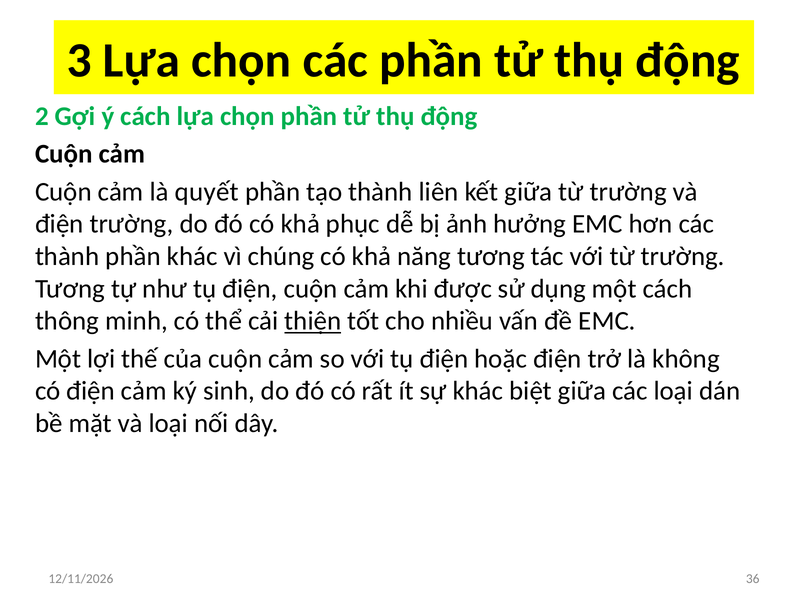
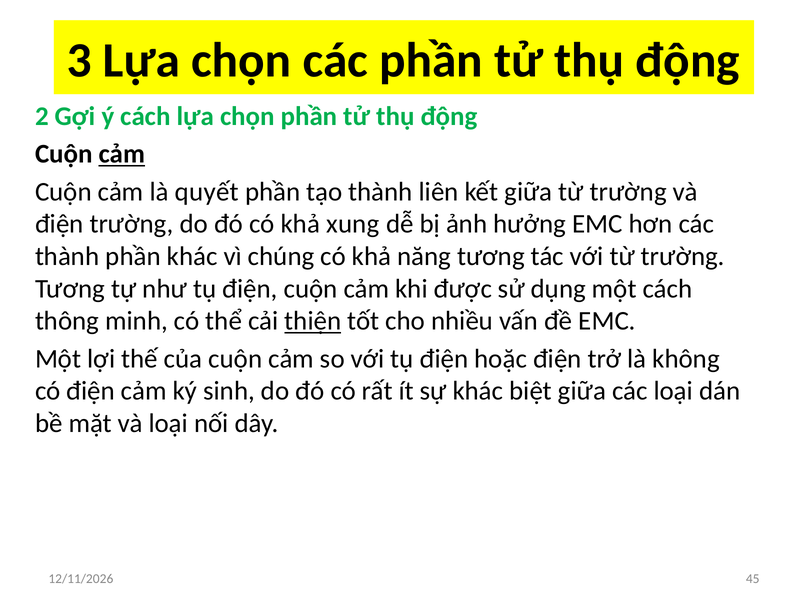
cảm underline: none -> present (122, 154)
phục: phục -> xung (353, 224)
36: 36 -> 45 (753, 579)
